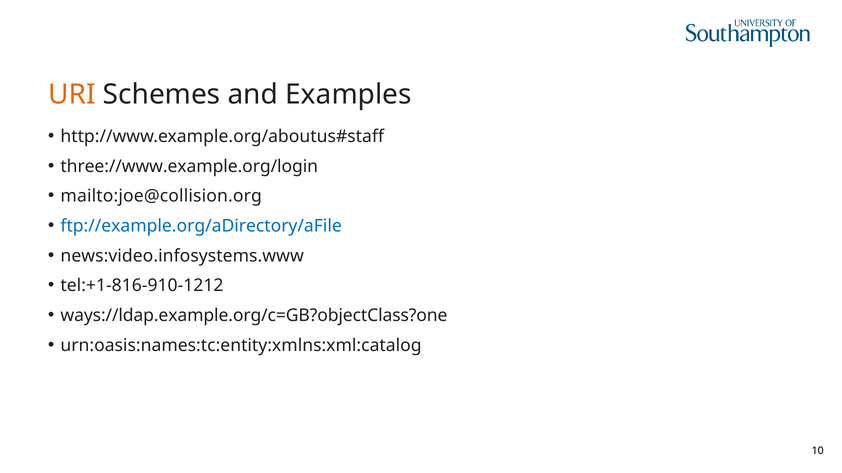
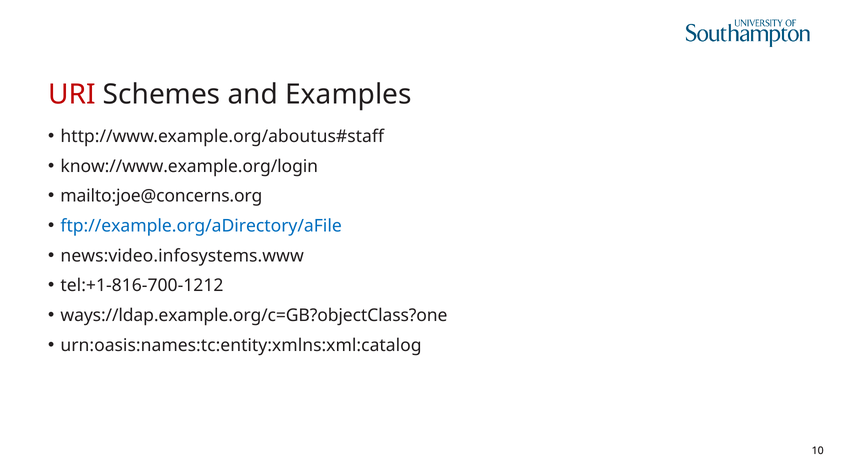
URI colour: orange -> red (72, 95)
three://www.example.org/login: three://www.example.org/login -> know://www.example.org/login (189, 167)
mailto:joe@collision.org: mailto:joe@collision.org -> mailto:joe@concerns.org (161, 196)
tel:+1-816-910-1212: tel:+1-816-910-1212 -> tel:+1-816-700-1212 (142, 286)
